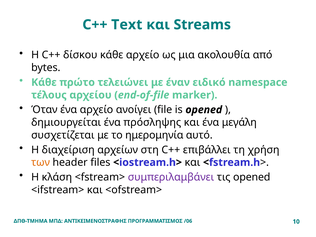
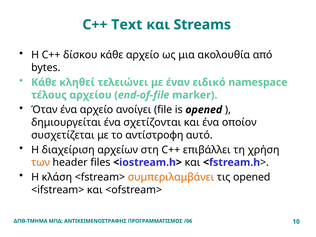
πρώτο: πρώτο -> κληθεί (77, 82)
πρόσληψης: πρόσληψης -> σχετίζονται (152, 122)
μεγάλη: μεγάλη -> οποίον (239, 122)
ημερομηνία: ημερομηνία -> αντίστροφη (154, 135)
συμπεριλαμβάνει colour: purple -> orange (171, 177)
